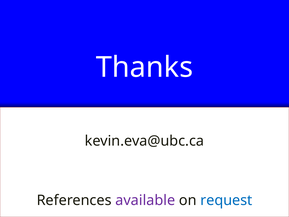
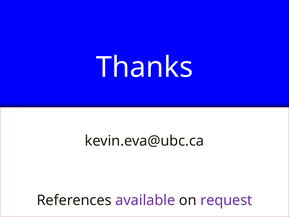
request colour: blue -> purple (226, 200)
